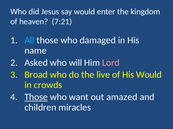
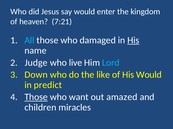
His underline: none -> present (133, 40)
Asked: Asked -> Judge (36, 63)
will: will -> live (76, 63)
Lord colour: pink -> light blue (111, 63)
Broad: Broad -> Down (36, 75)
live: live -> like (103, 75)
crowds: crowds -> predict (48, 85)
